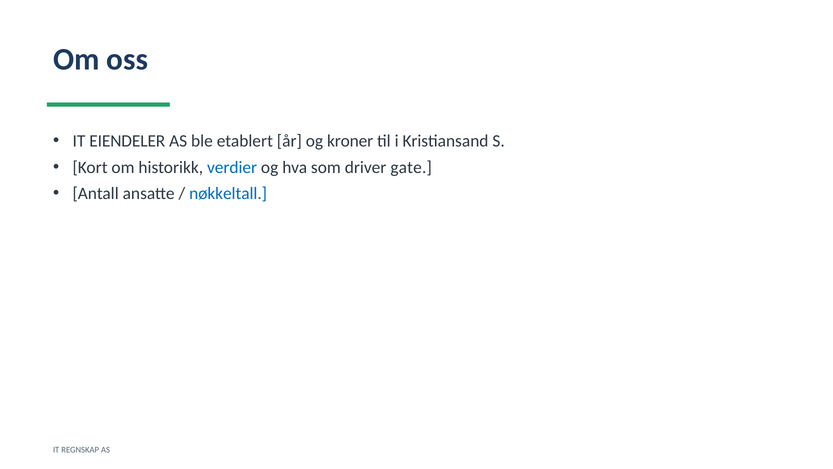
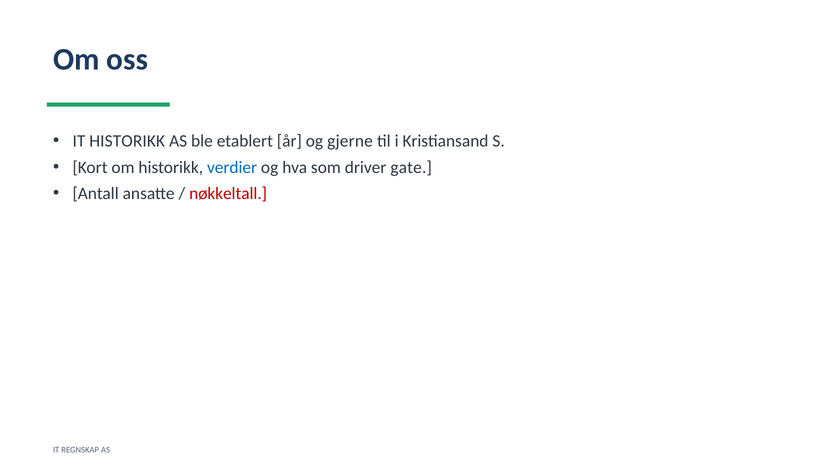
IT EIENDELER: EIENDELER -> HISTORIKK (127, 141)
kroner: kroner -> gjerne (350, 141)
nøkkeltall colour: blue -> red (228, 193)
